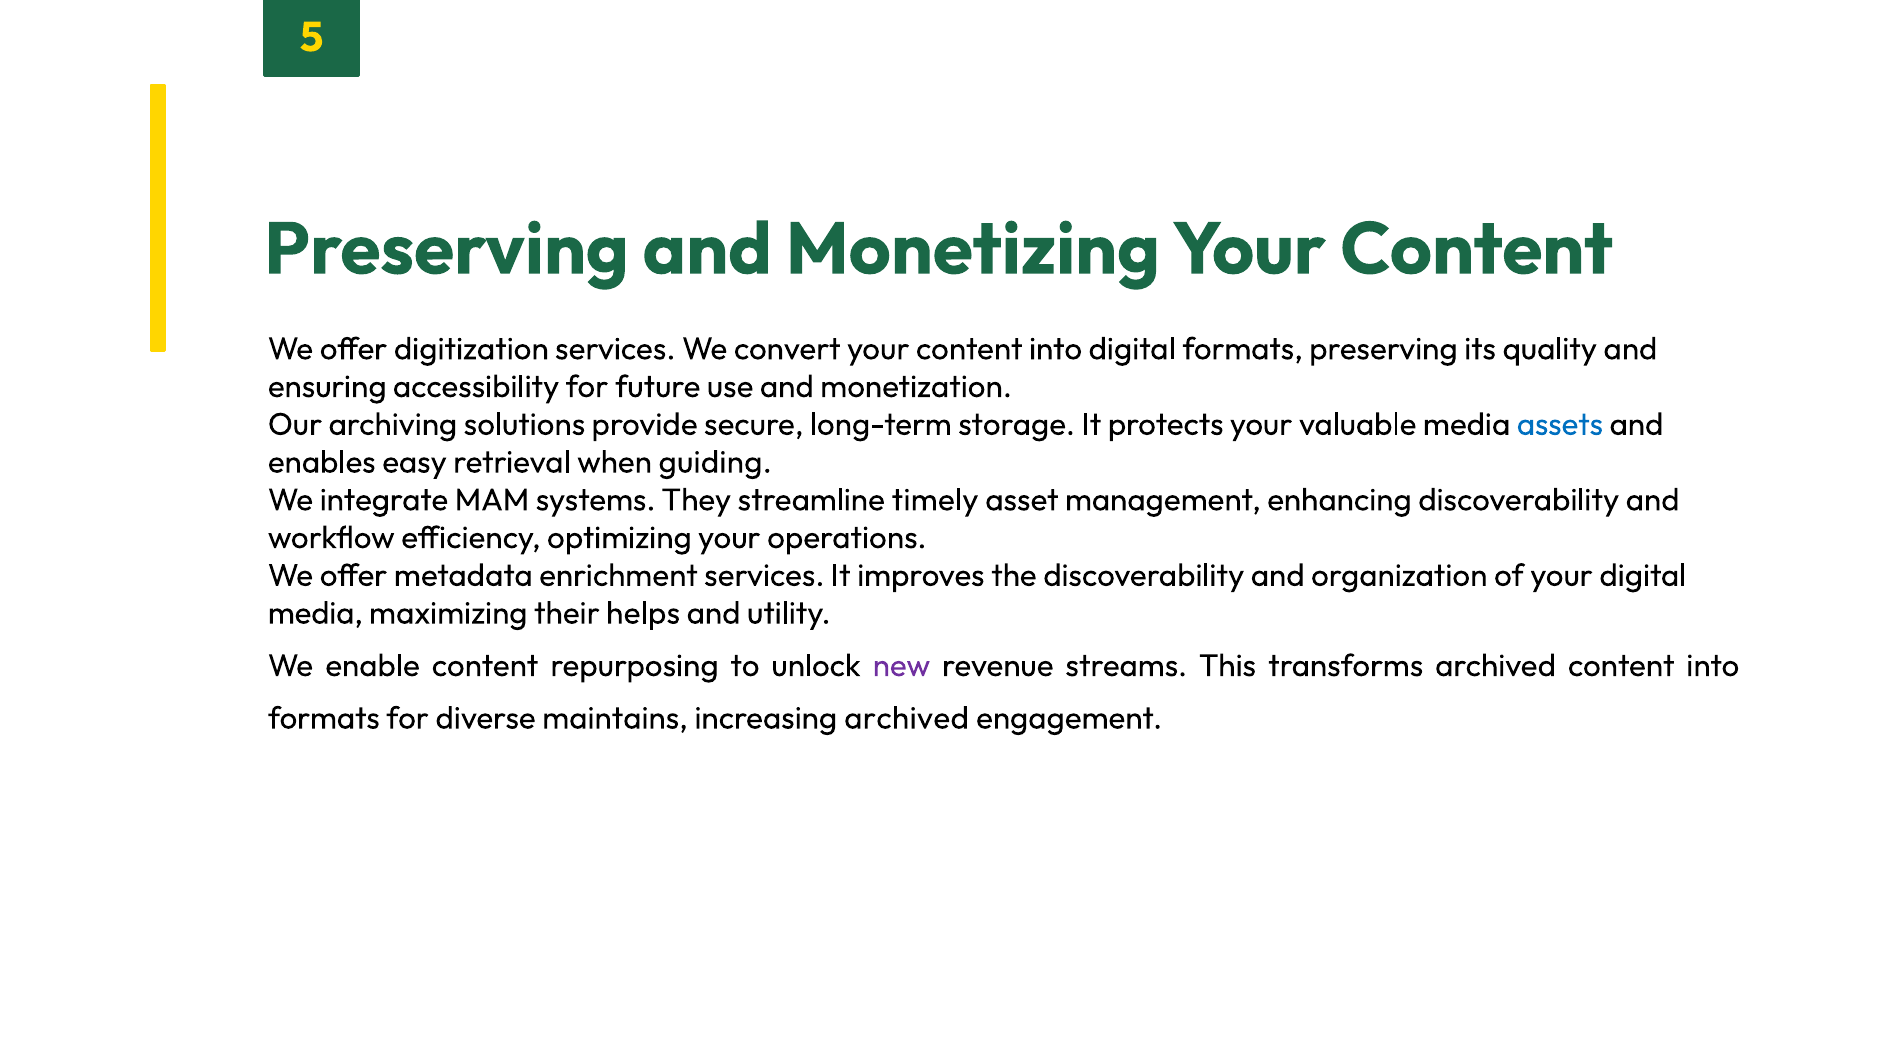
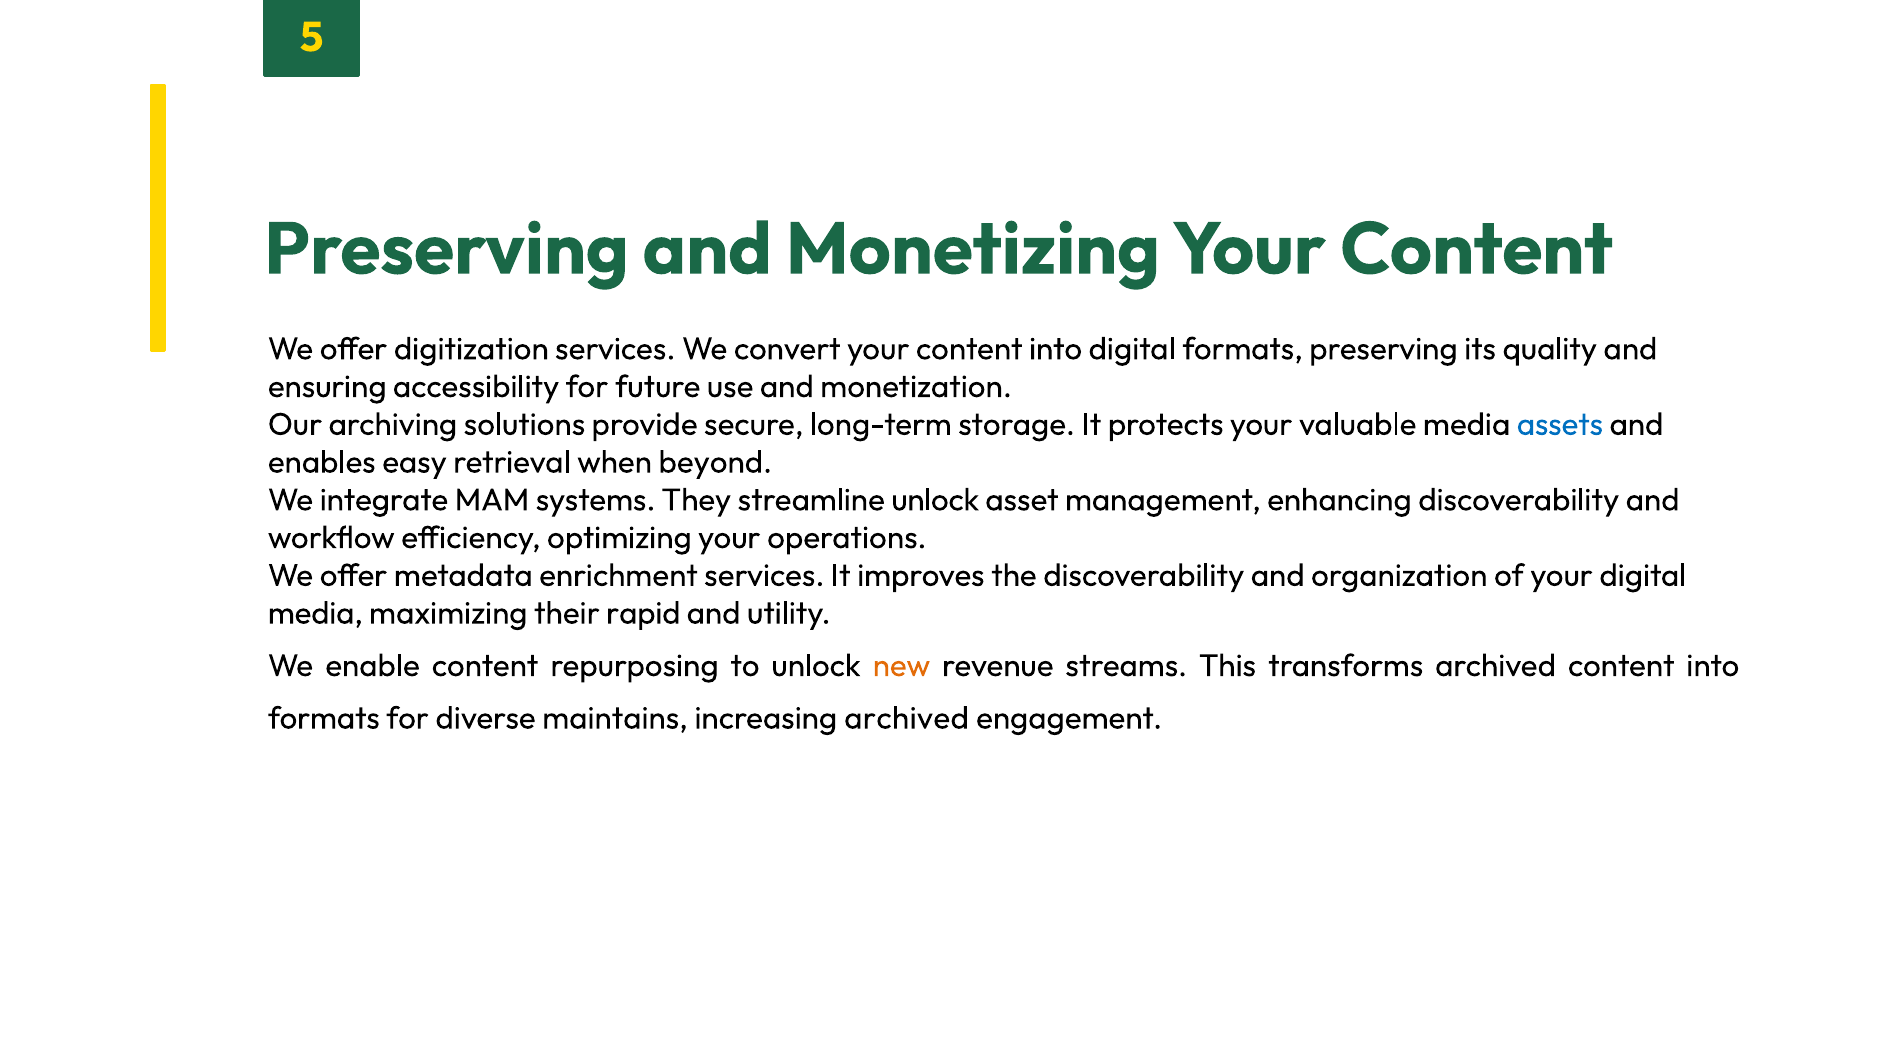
guiding: guiding -> beyond (715, 462)
streamline timely: timely -> unlock (935, 500)
helps: helps -> rapid (643, 614)
new colour: purple -> orange (901, 666)
